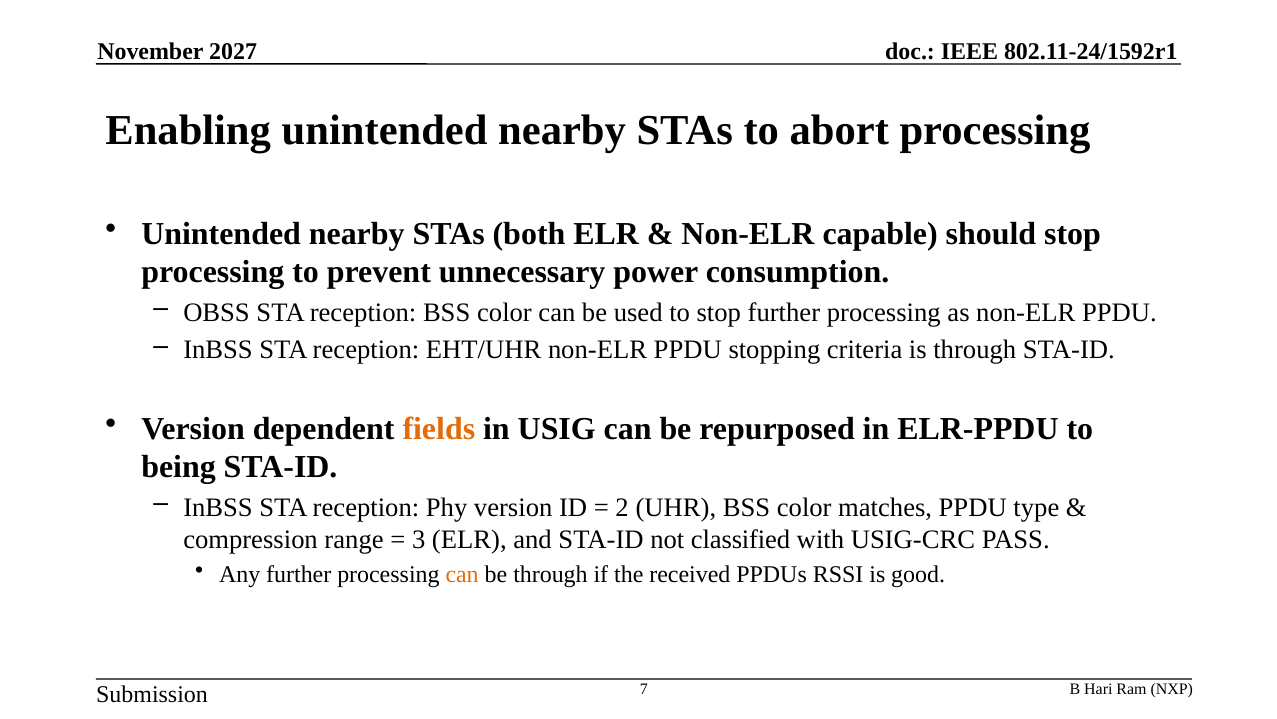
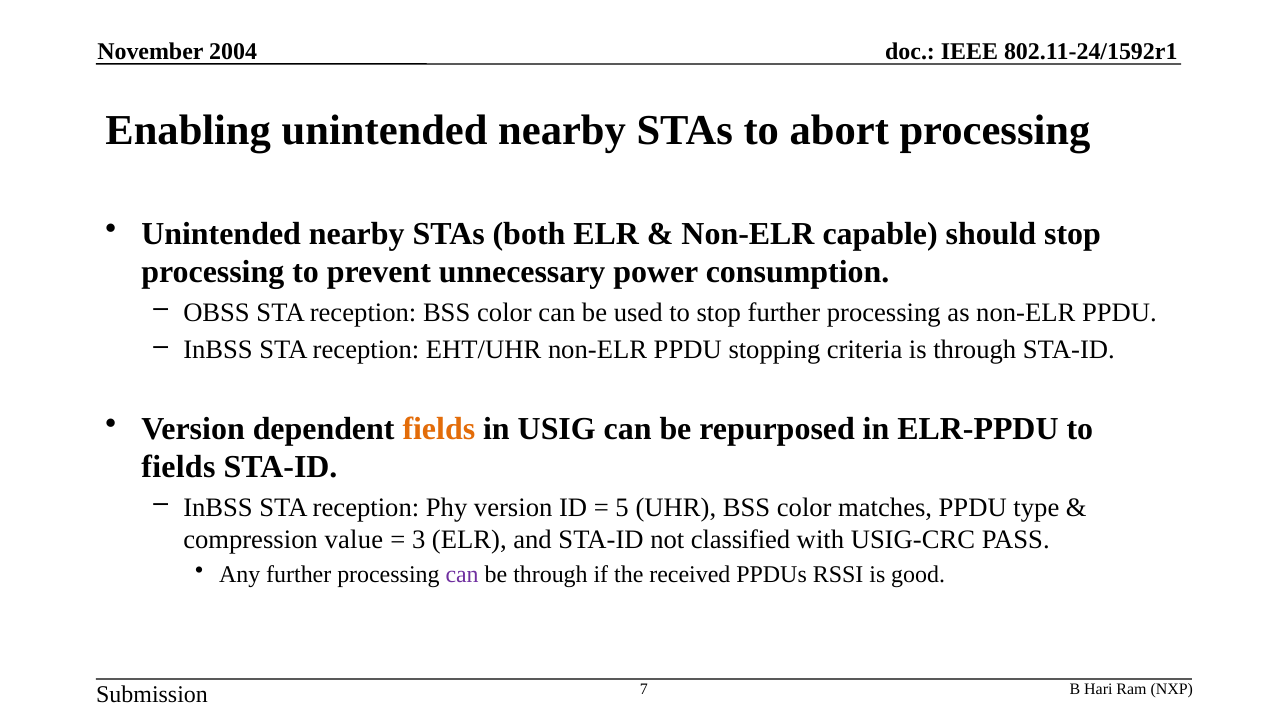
2027: 2027 -> 2004 (233, 51)
being: being -> fields (178, 467)
2: 2 -> 5 (622, 507)
range: range -> value (354, 539)
can colour: orange -> purple (462, 574)
